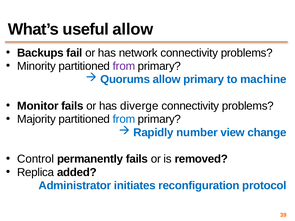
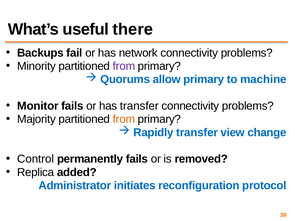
useful allow: allow -> there (133, 29)
has diverge: diverge -> transfer (139, 106)
from colour: blue -> orange (124, 119)
Rapidly number: number -> transfer (197, 133)
